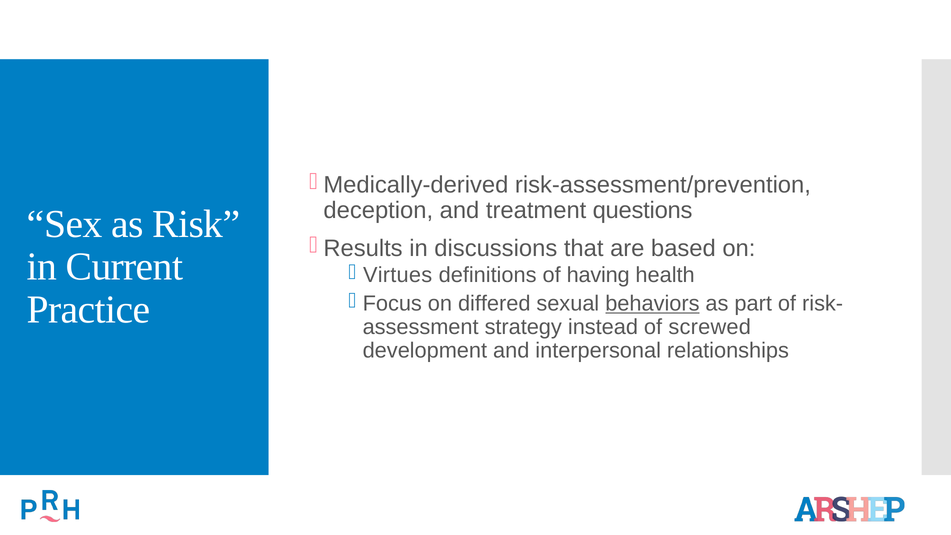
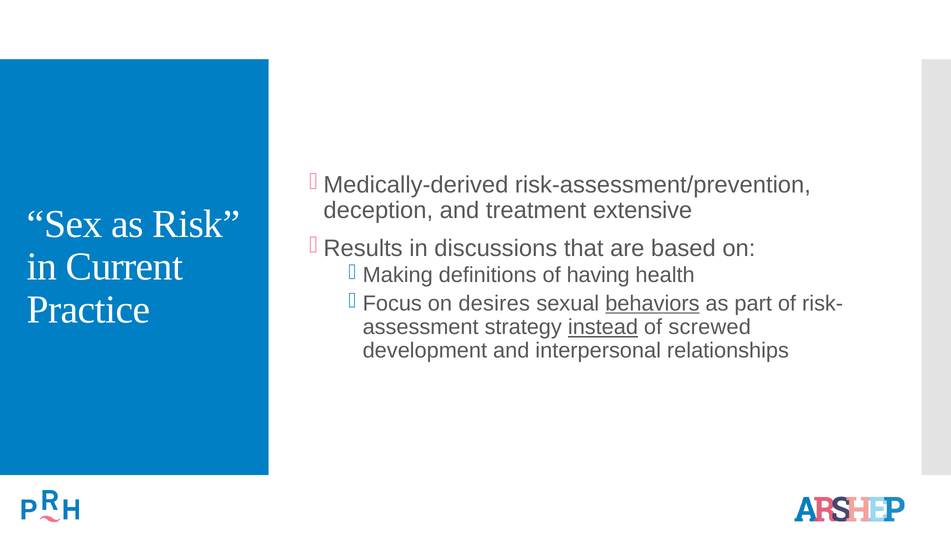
questions: questions -> extensive (643, 211)
Virtues: Virtues -> Making (398, 275)
differed: differed -> desires (494, 304)
instead underline: none -> present (603, 327)
